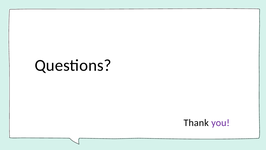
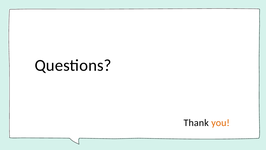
you colour: purple -> orange (220, 122)
